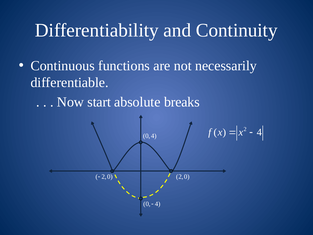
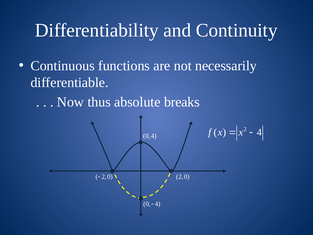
start: start -> thus (99, 102)
